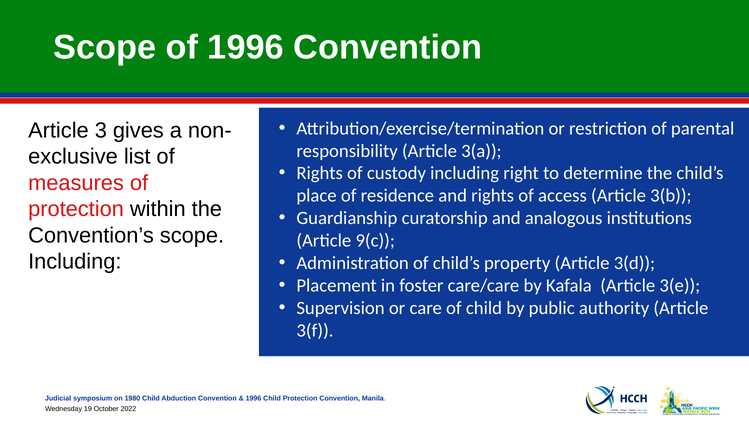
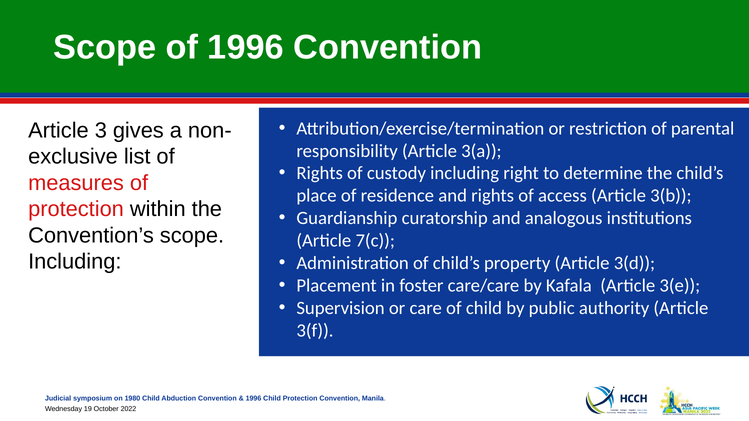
9(c: 9(c -> 7(c (375, 241)
